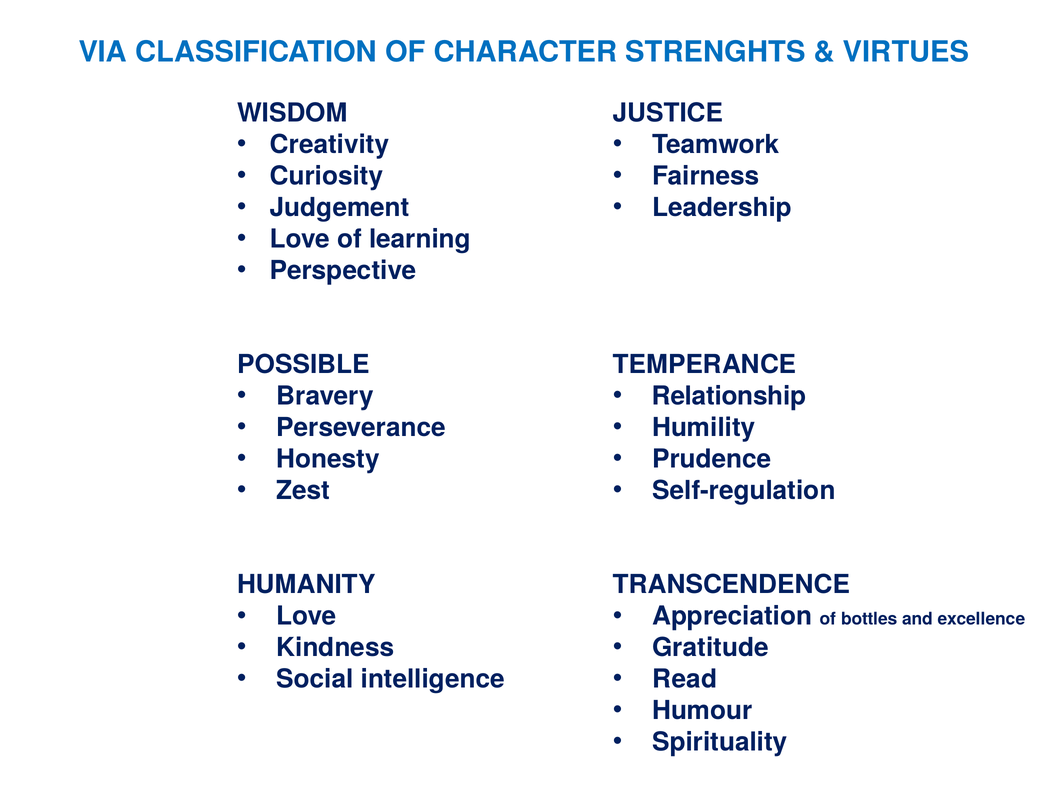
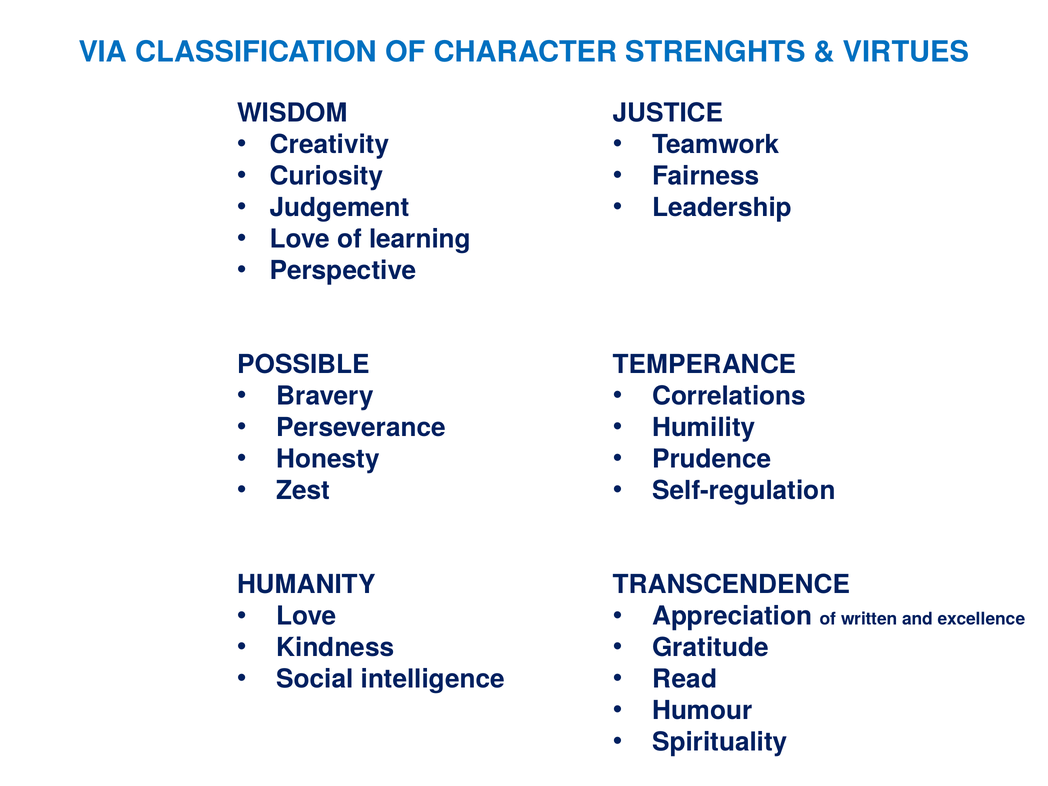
Relationship: Relationship -> Correlations (729, 396)
bottles: bottles -> written (869, 619)
